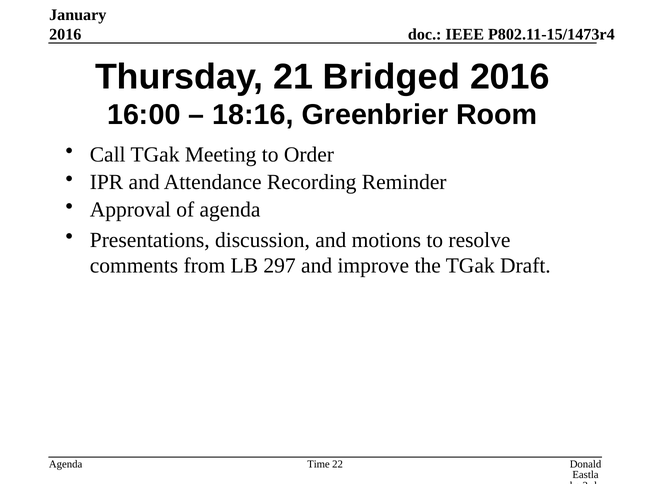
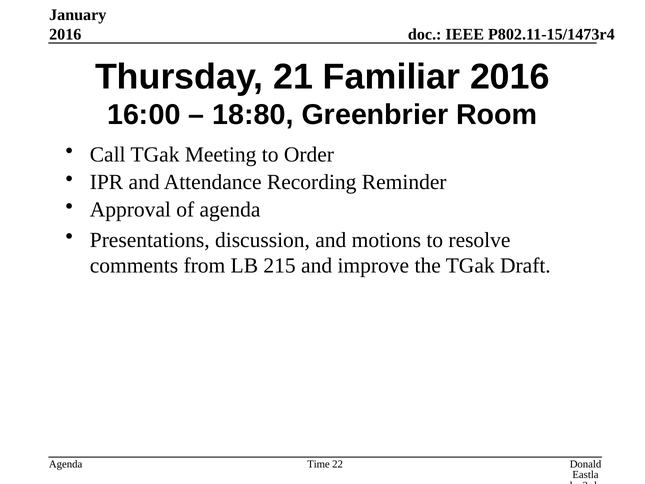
Bridged: Bridged -> Familiar (392, 77)
18:16: 18:16 -> 18:80 (253, 115)
297: 297 -> 215 (280, 266)
